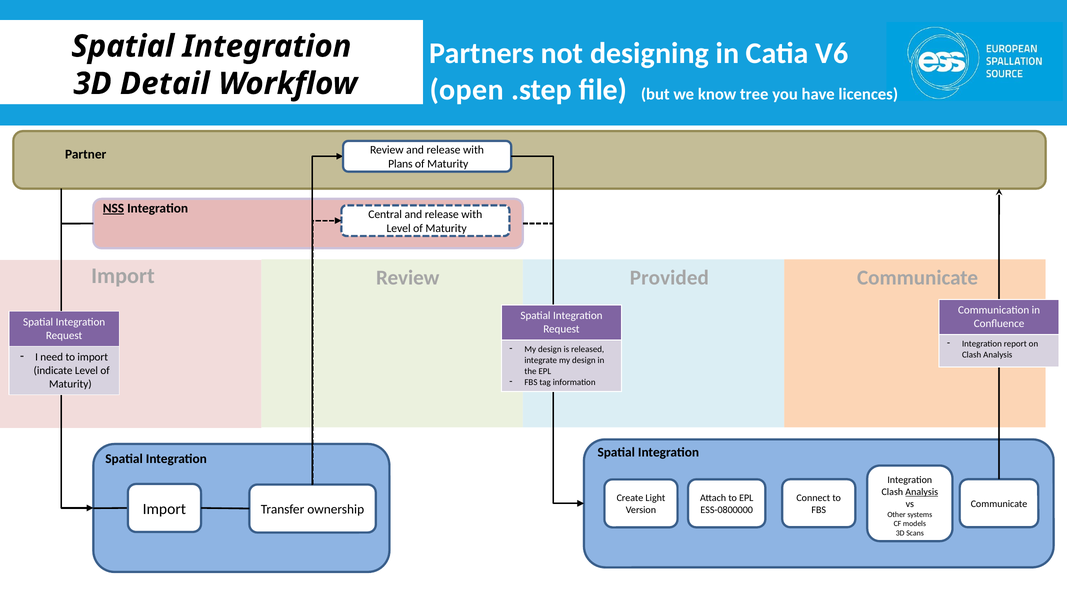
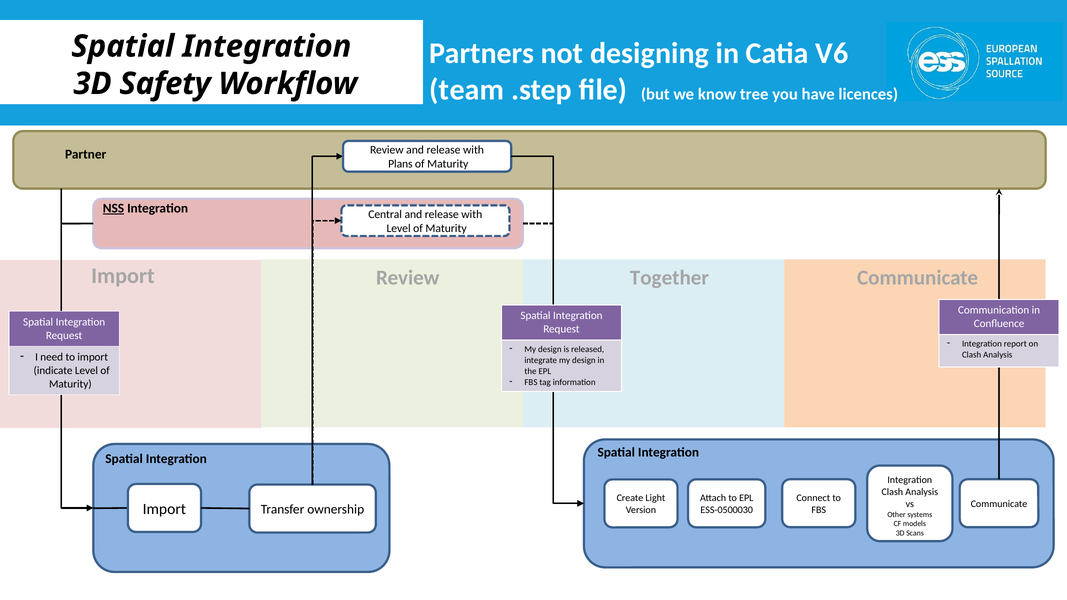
open: open -> team (467, 90)
Detail: Detail -> Safety (165, 84)
Provided: Provided -> Together (669, 278)
Analysis underline: present -> none (922, 492)
ESS-0800000: ESS-0800000 -> ESS-0500030 (727, 510)
